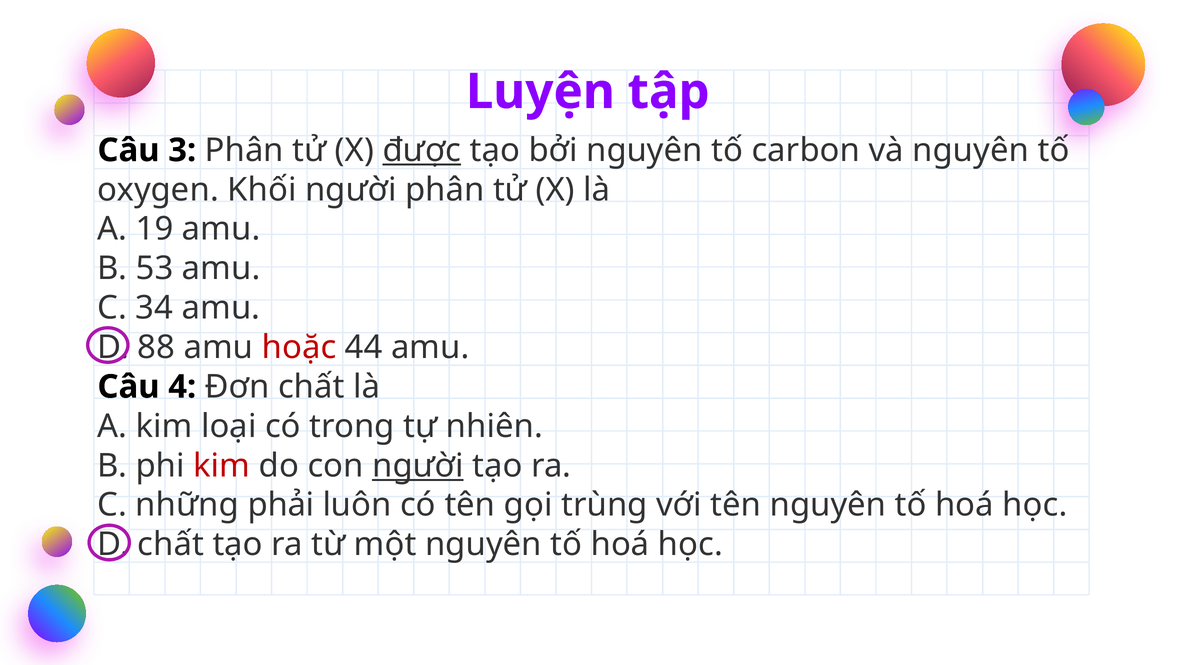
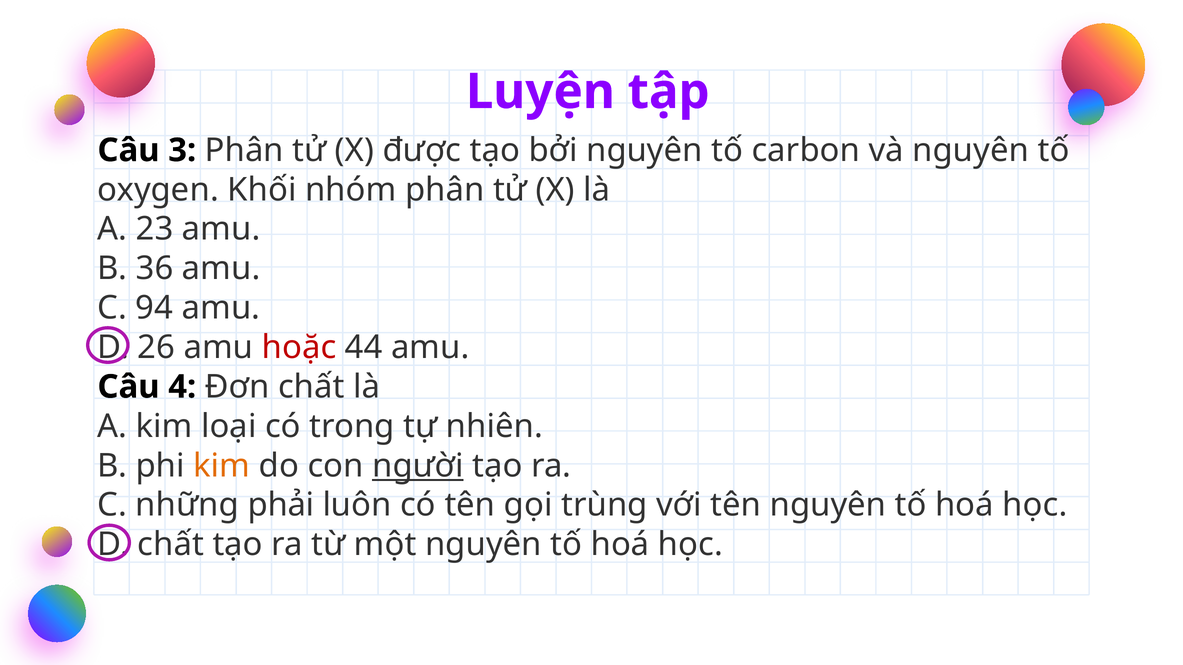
được underline: present -> none (422, 150)
Khối người: người -> nhóm (351, 190)
19: 19 -> 23 (154, 229)
53: 53 -> 36 (155, 269)
34: 34 -> 94 (154, 308)
88: 88 -> 26 (156, 348)
kim colour: red -> orange (222, 466)
